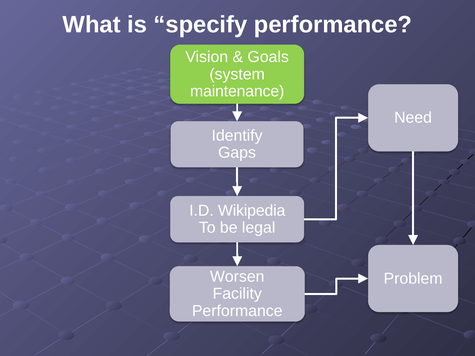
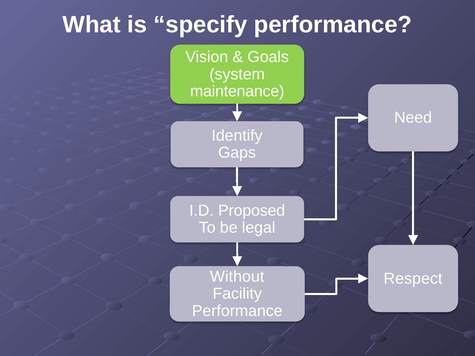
Wikipedia: Wikipedia -> Proposed (252, 211)
Worsen: Worsen -> Without (237, 277)
Problem: Problem -> Respect (413, 279)
